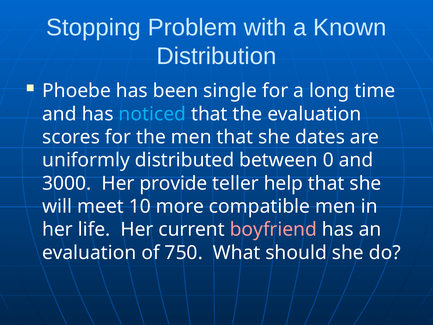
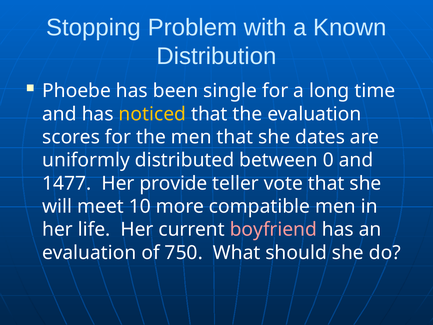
noticed colour: light blue -> yellow (152, 114)
3000: 3000 -> 1477 (67, 183)
help: help -> vote (283, 183)
